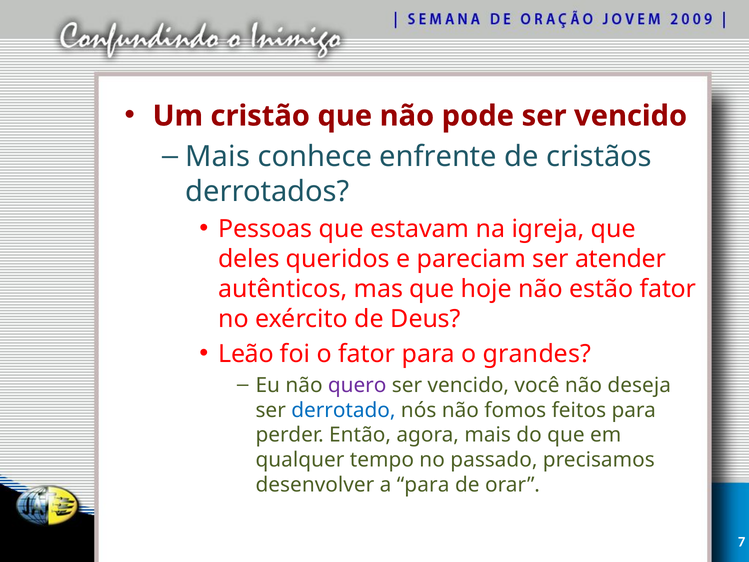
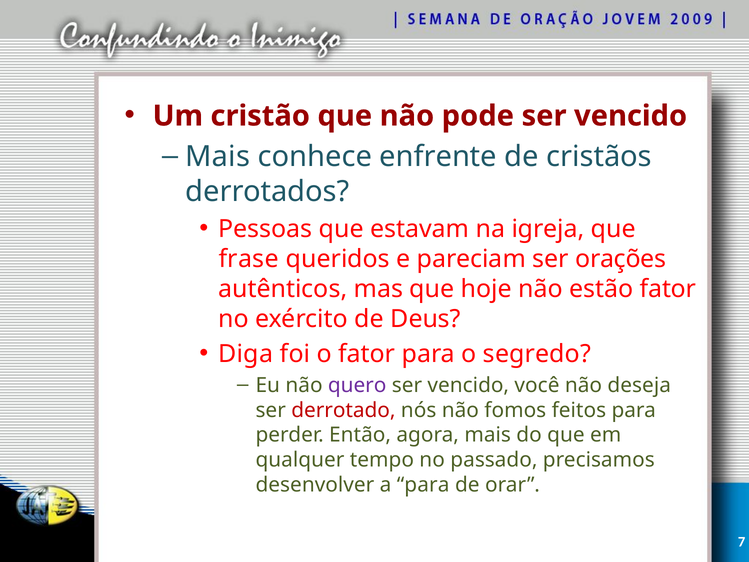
deles: deles -> frase (249, 259)
atender: atender -> orações (621, 259)
Leão: Leão -> Diga (246, 354)
grandes: grandes -> segredo (537, 354)
derrotado colour: blue -> red (343, 410)
